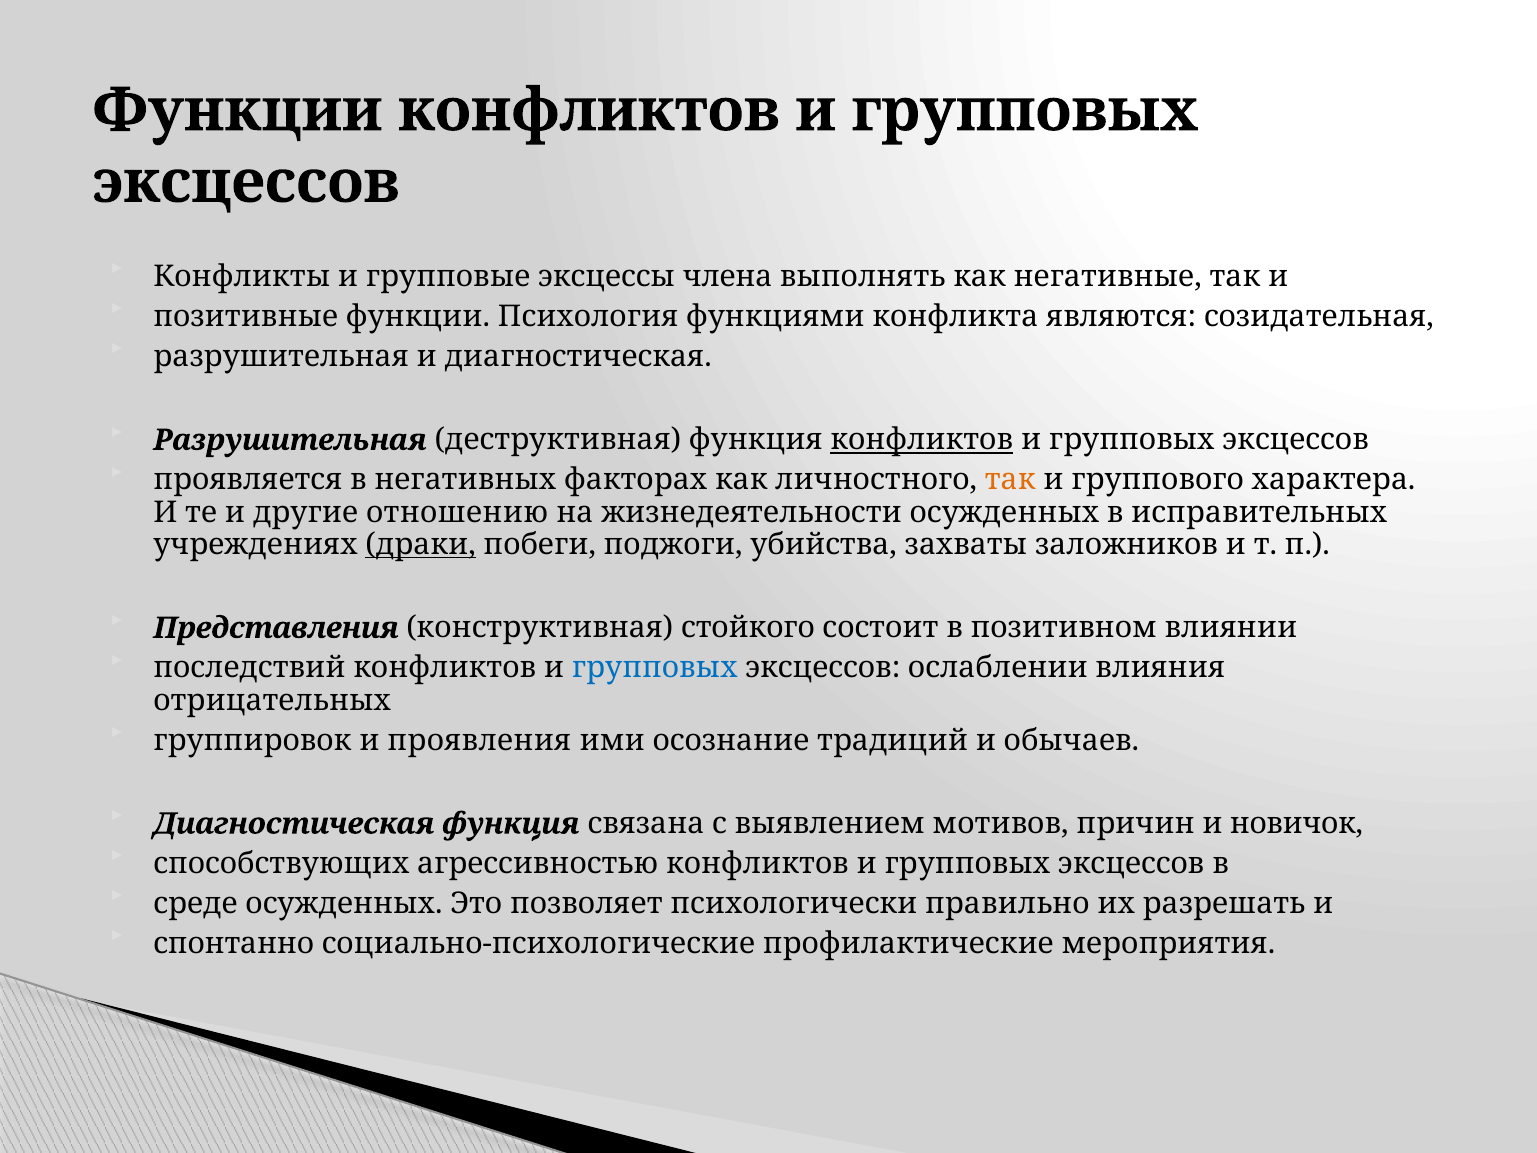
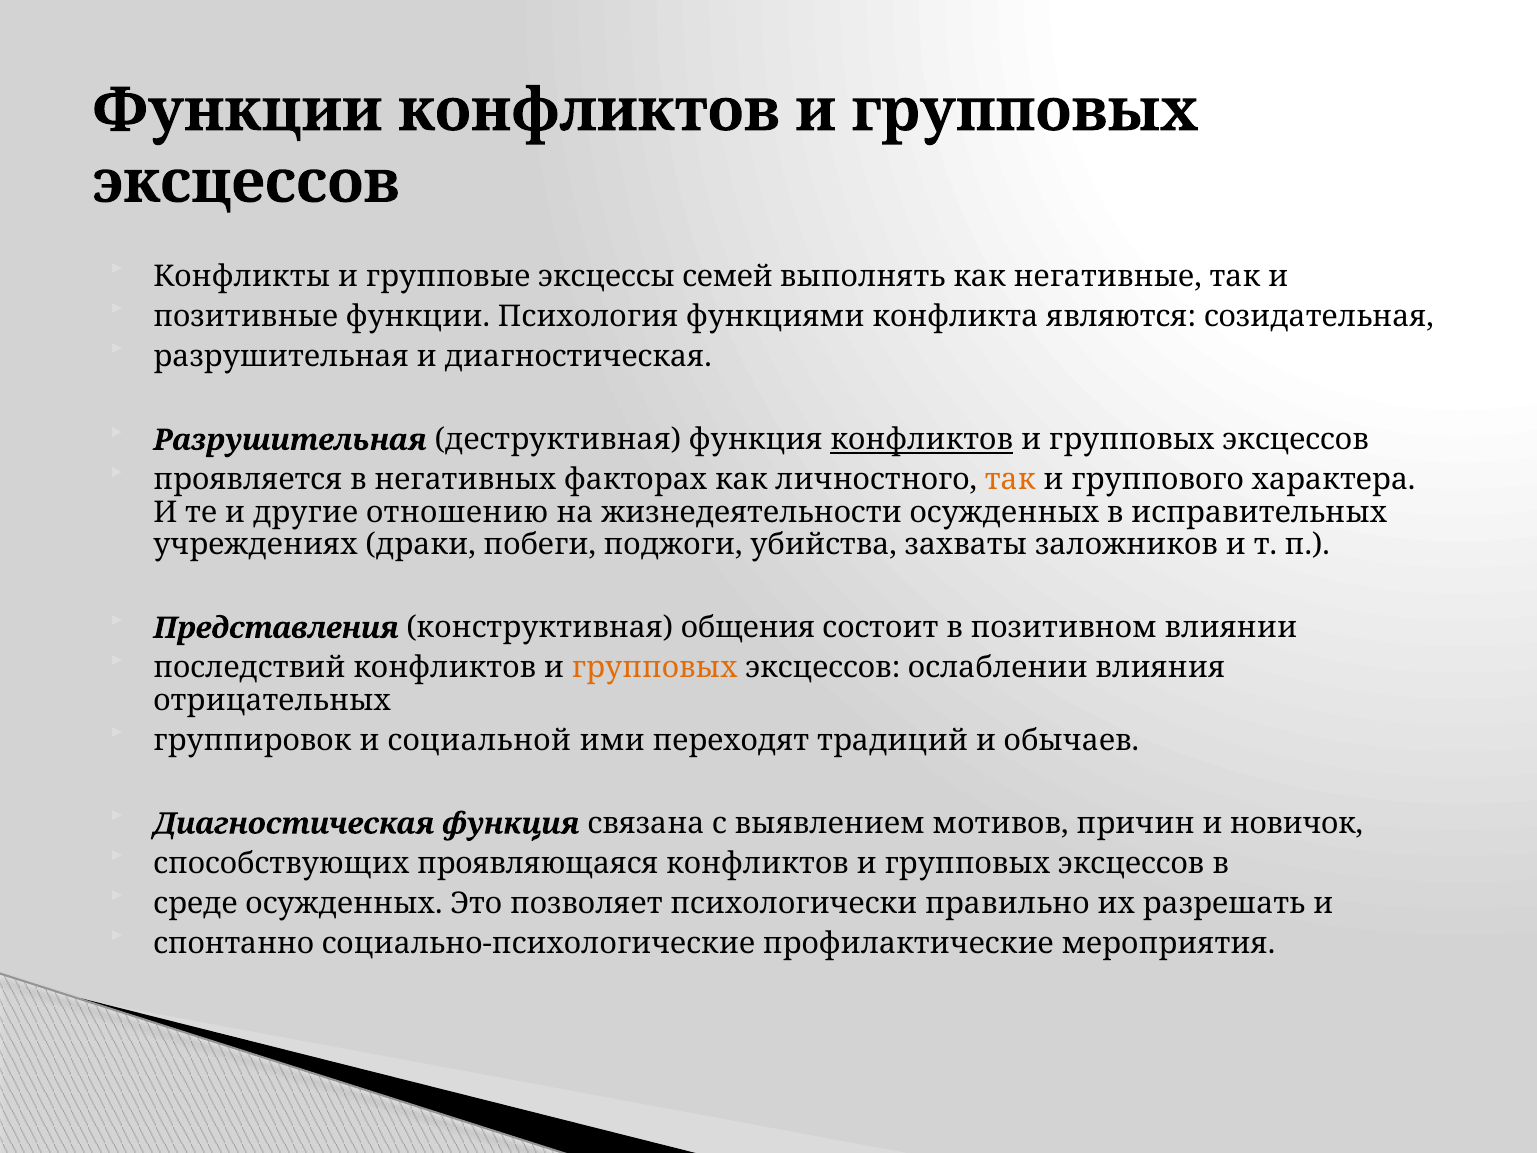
члена: члена -> семей (728, 277)
драки underline: present -> none (421, 544)
стойкого: стойкого -> общения (748, 628)
групповых colour: blue -> orange (655, 668)
проявления: проявления -> социальной (479, 740)
осознание: осознание -> переходят (731, 740)
агрессивностью: агрессивностью -> проявляющаяся (538, 864)
